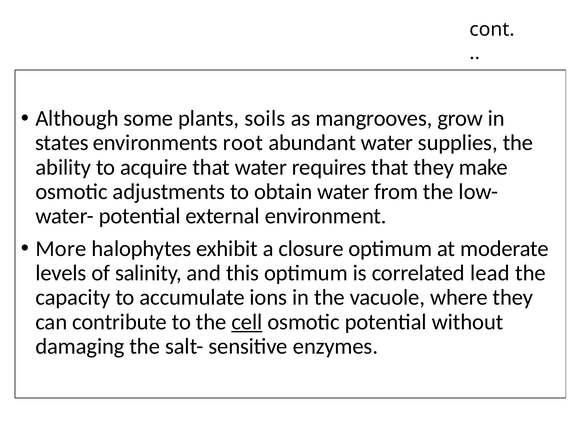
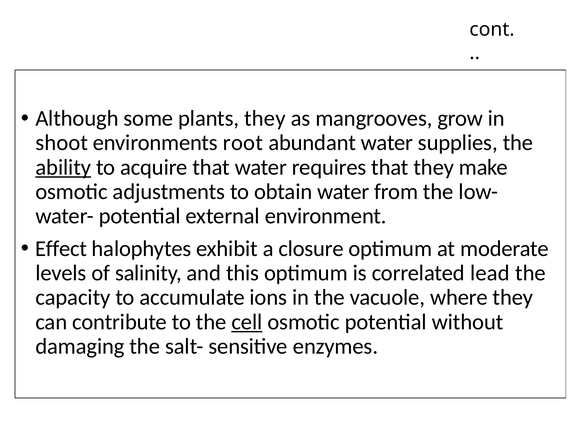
plants soils: soils -> they (265, 118)
states: states -> shoot (62, 143)
ability underline: none -> present (63, 167)
More: More -> Effect (61, 249)
